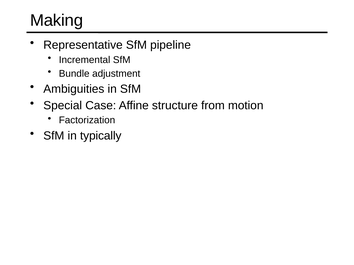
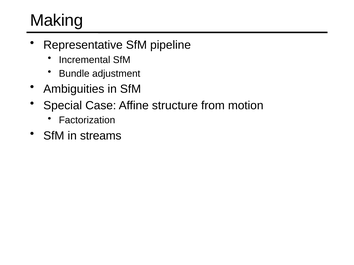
typically: typically -> streams (101, 136)
